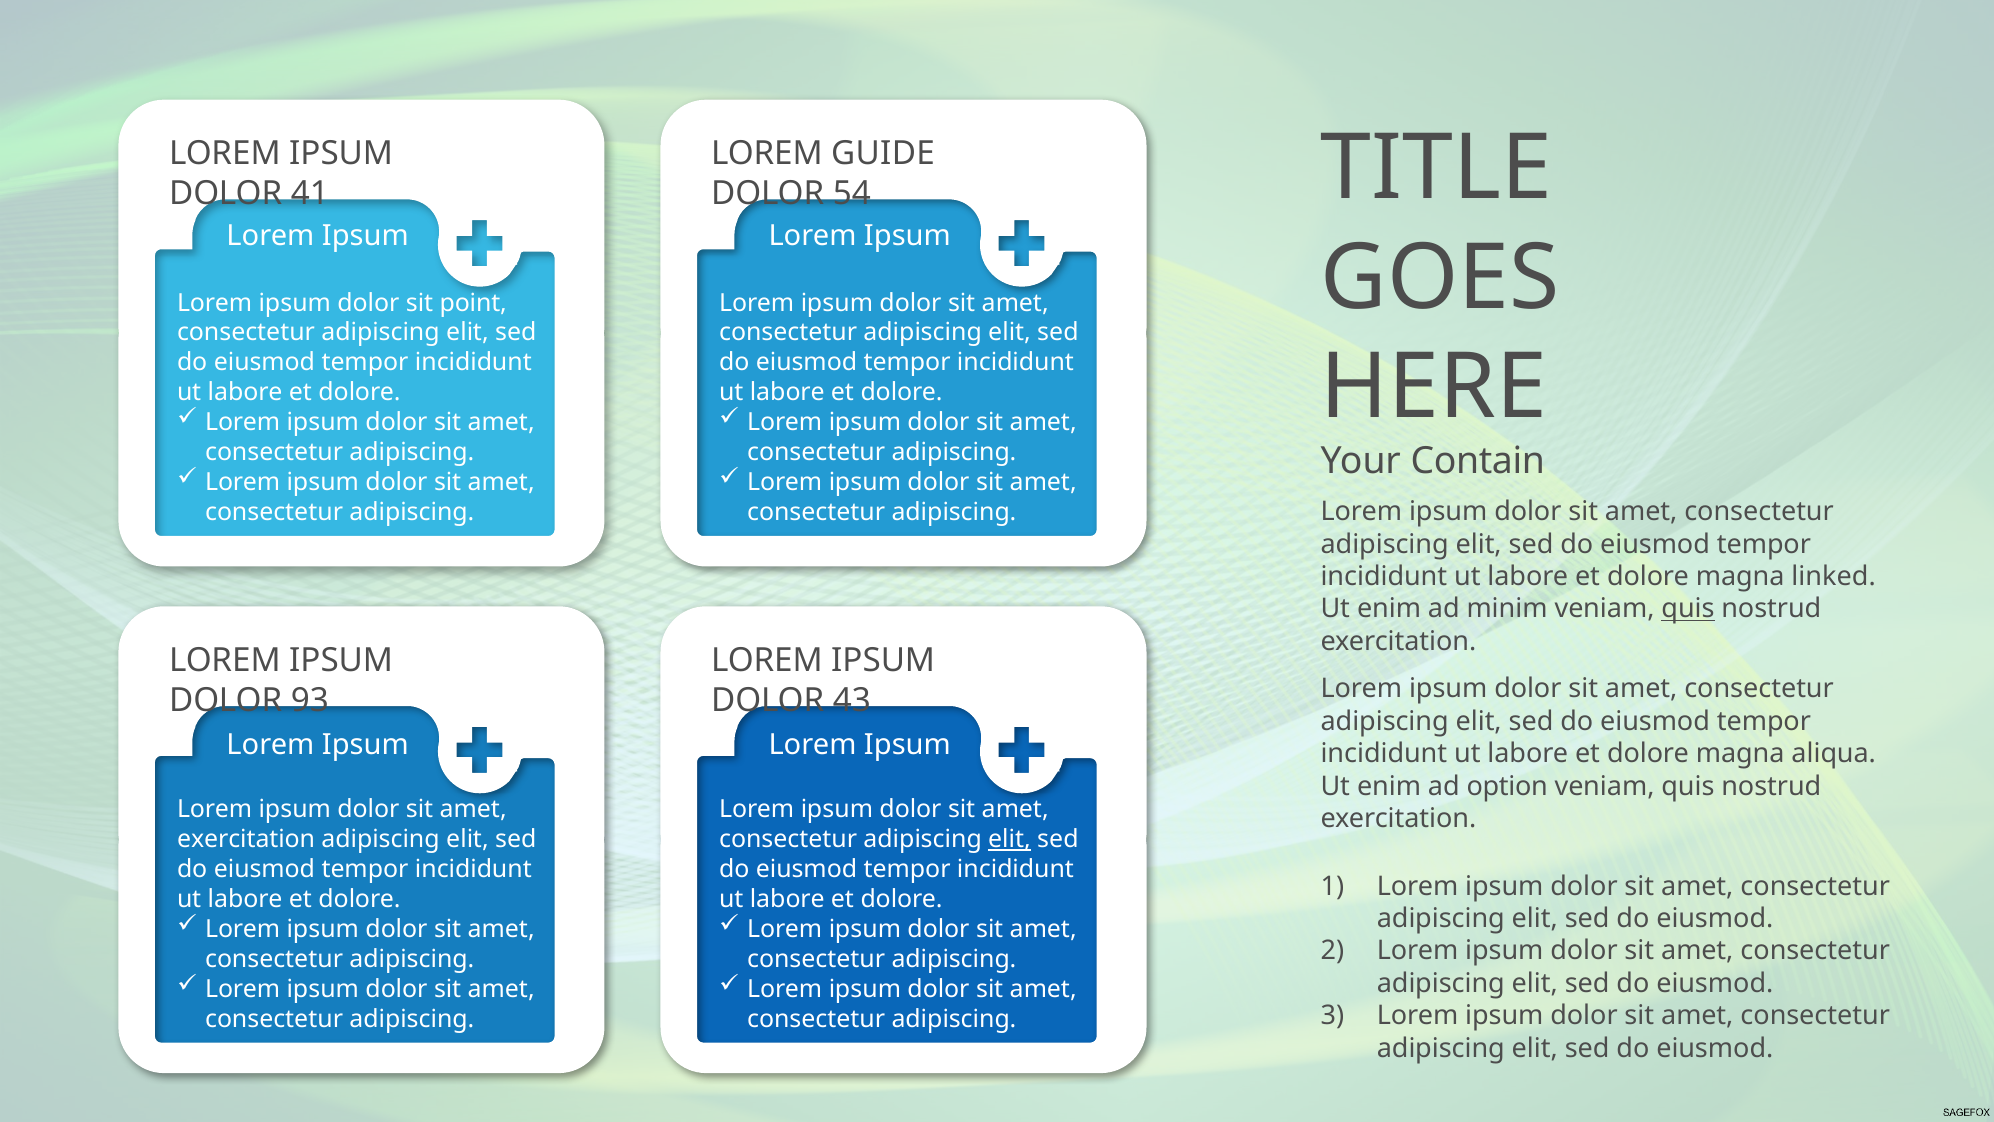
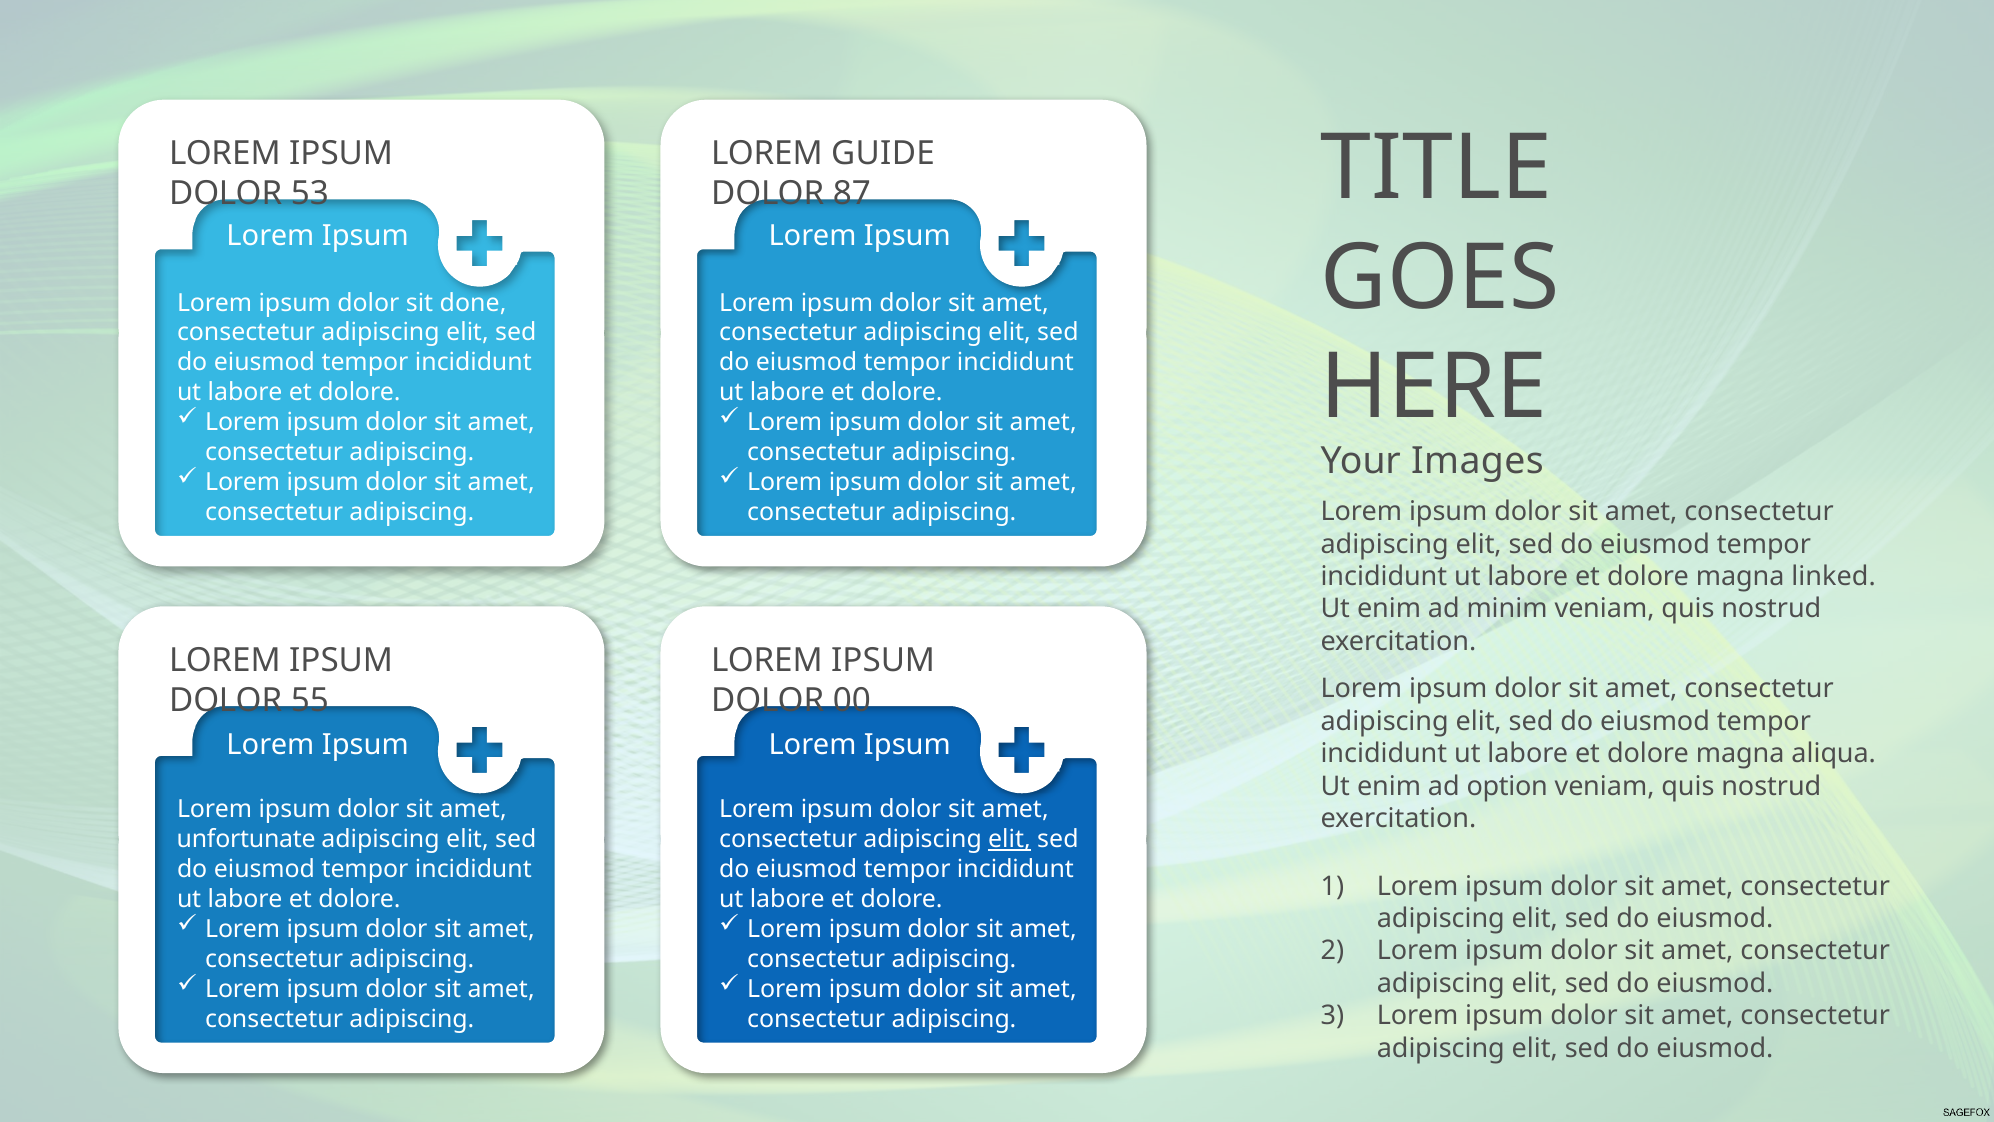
41: 41 -> 53 (310, 194)
54: 54 -> 87 (852, 194)
point: point -> done (473, 303)
Contain: Contain -> Images (1477, 461)
quis underline: present -> none (1688, 609)
93: 93 -> 55 (310, 700)
43: 43 -> 00 (852, 700)
exercitation: exercitation -> unfortunate (246, 839)
